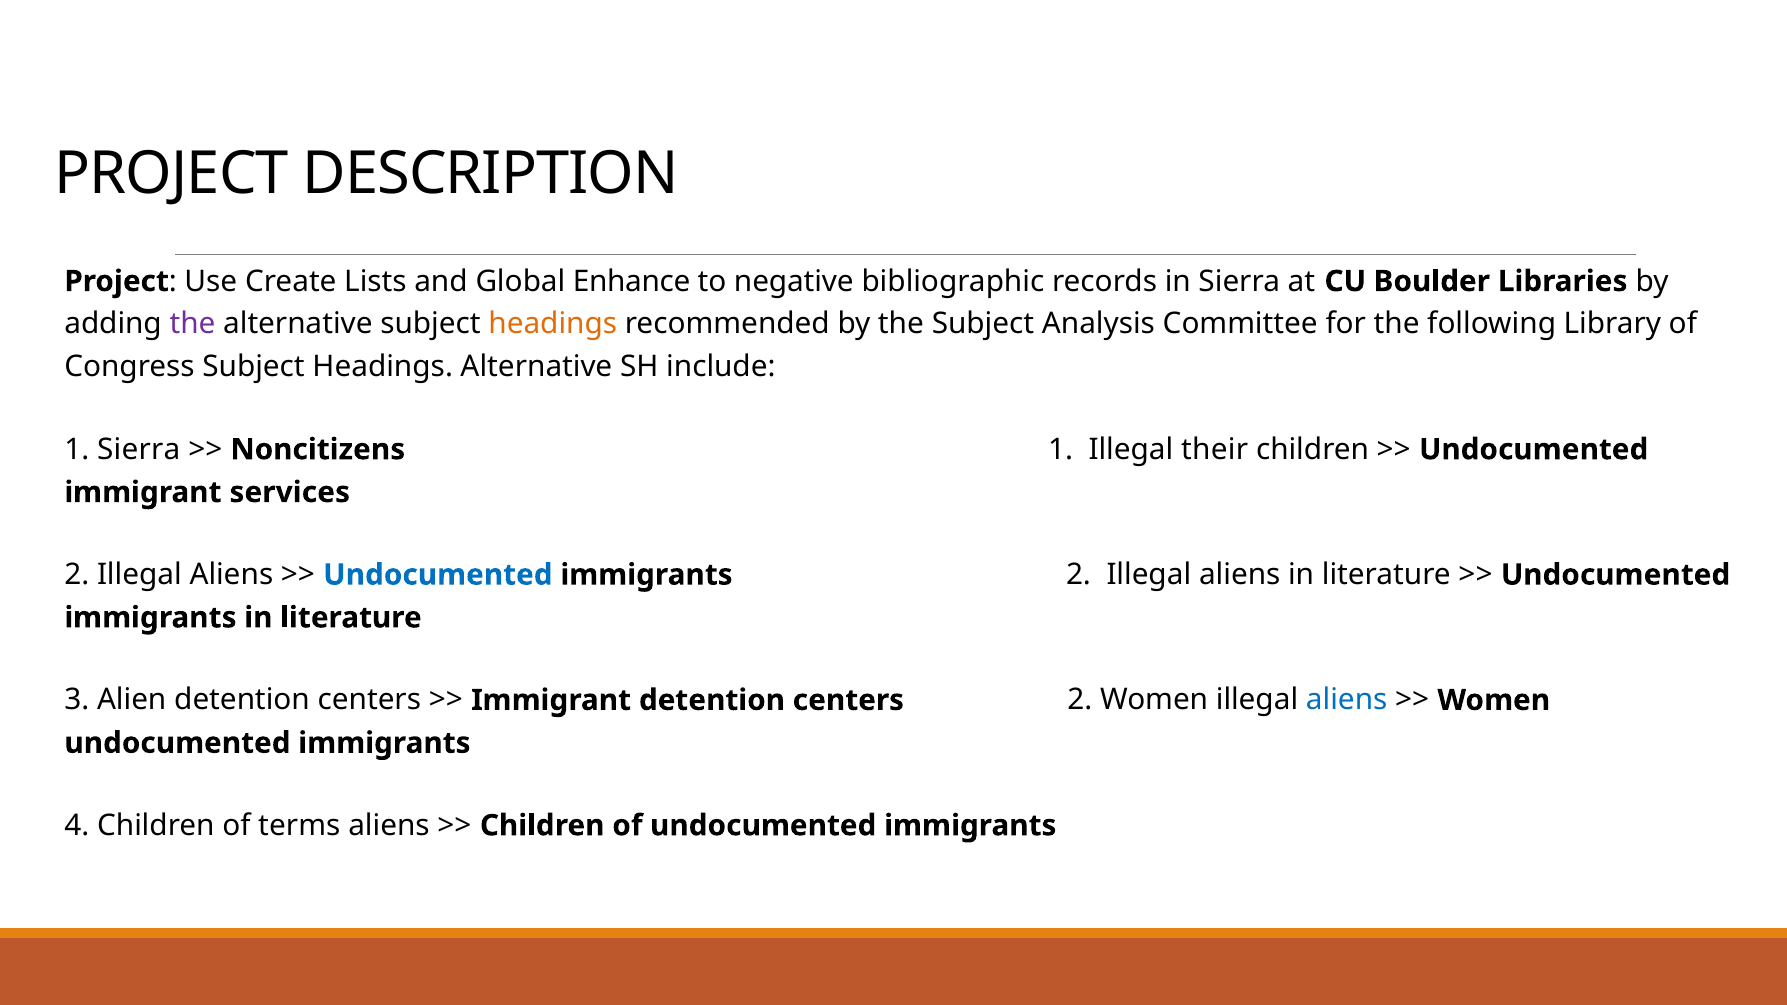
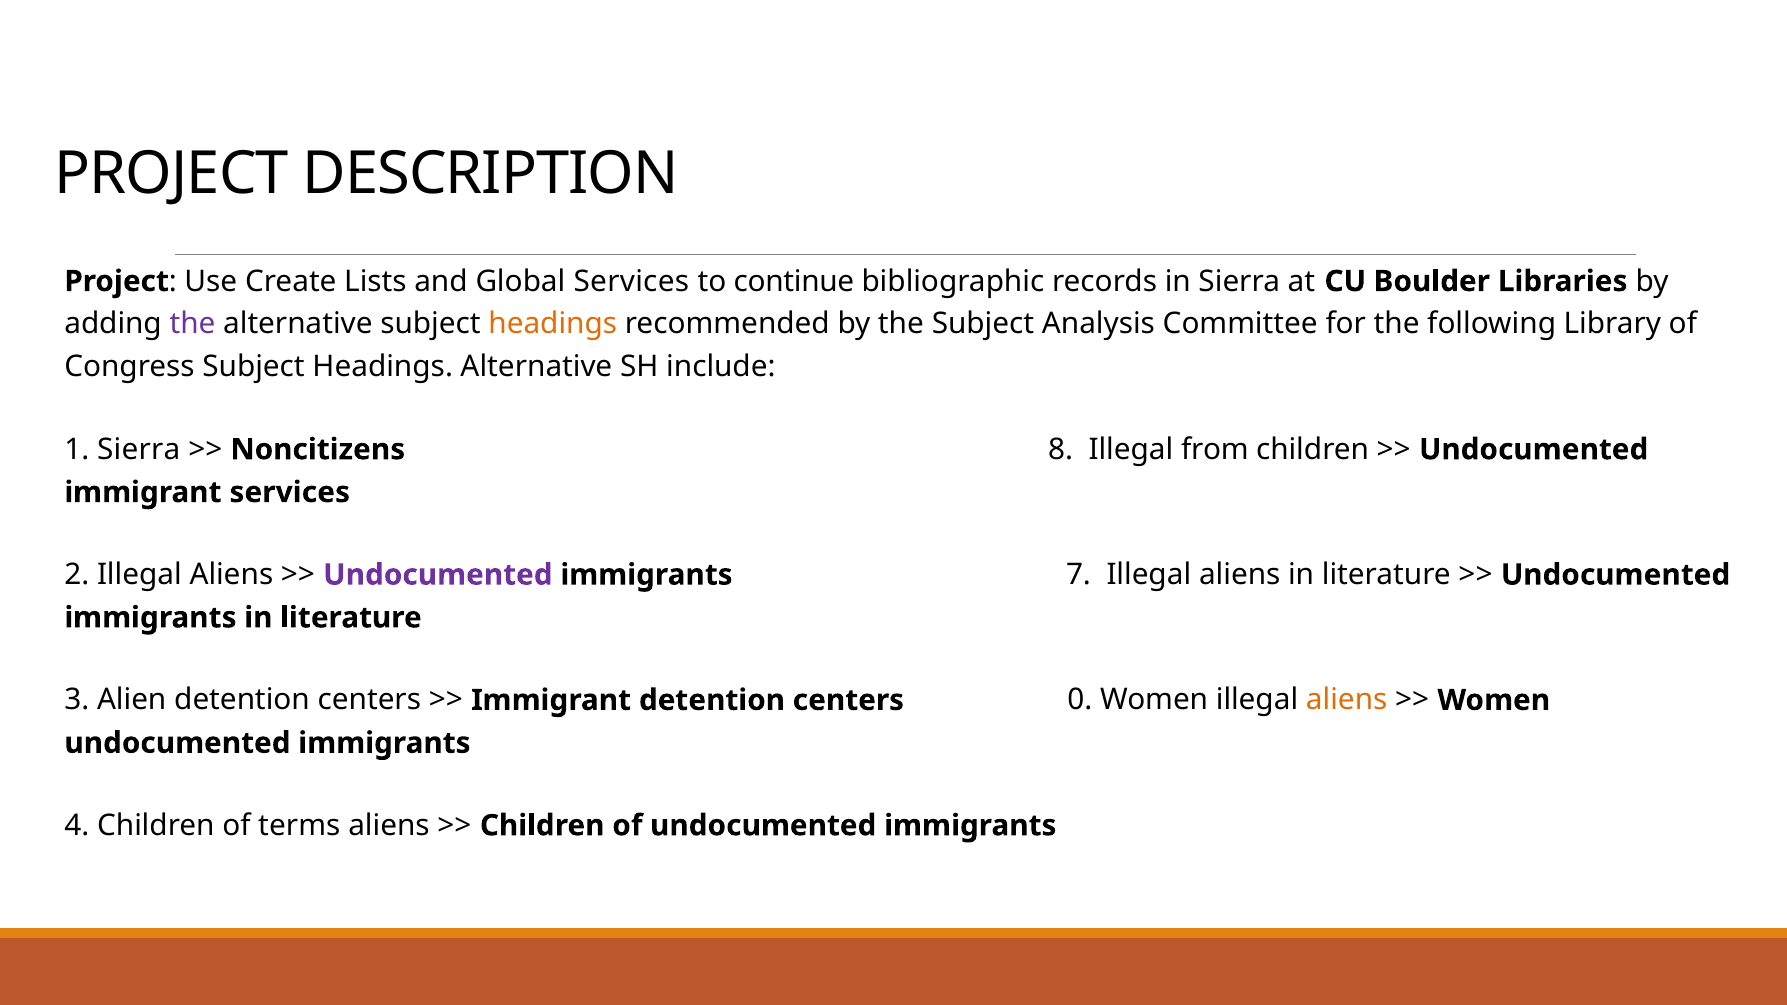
Global Enhance: Enhance -> Services (631, 281)
negative: negative -> continue (794, 281)
Noncitizens 1: 1 -> 8 (1061, 450)
their: their -> from (1215, 450)
Undocumented colour: blue -> purple (438, 575)
immigrants 2: 2 -> 7 (1078, 575)
centers 2: 2 -> 0 (1080, 700)
aliens colour: blue -> orange (1347, 700)
